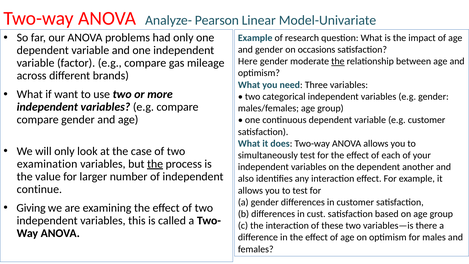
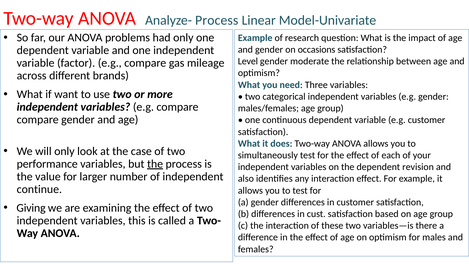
Analyze- Pearson: Pearson -> Process (217, 20)
Here: Here -> Level (248, 61)
the underline: present -> none (338, 61)
examination: examination -> performance (47, 164)
another: another -> revision (418, 167)
